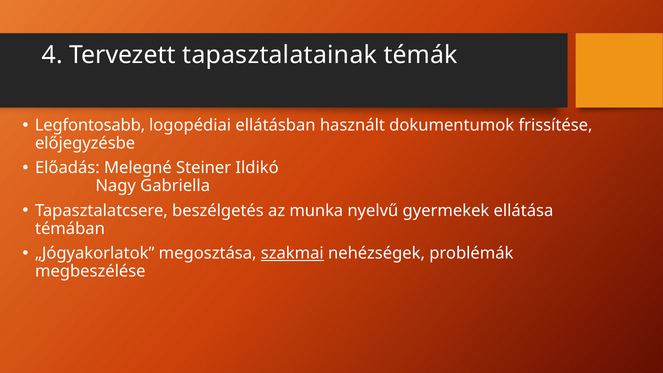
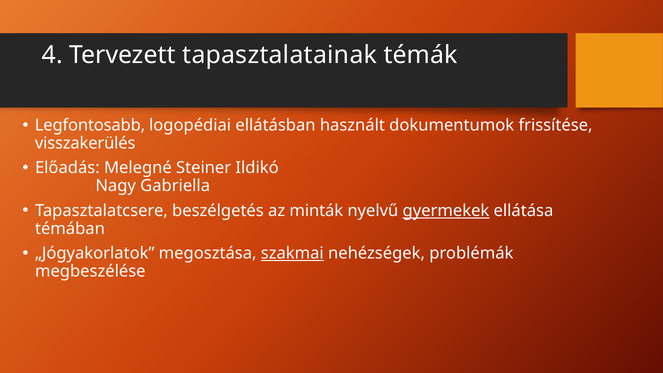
előjegyzésbe: előjegyzésbe -> visszakerülés (85, 143)
munka: munka -> minták (316, 211)
gyermekek underline: none -> present (446, 211)
